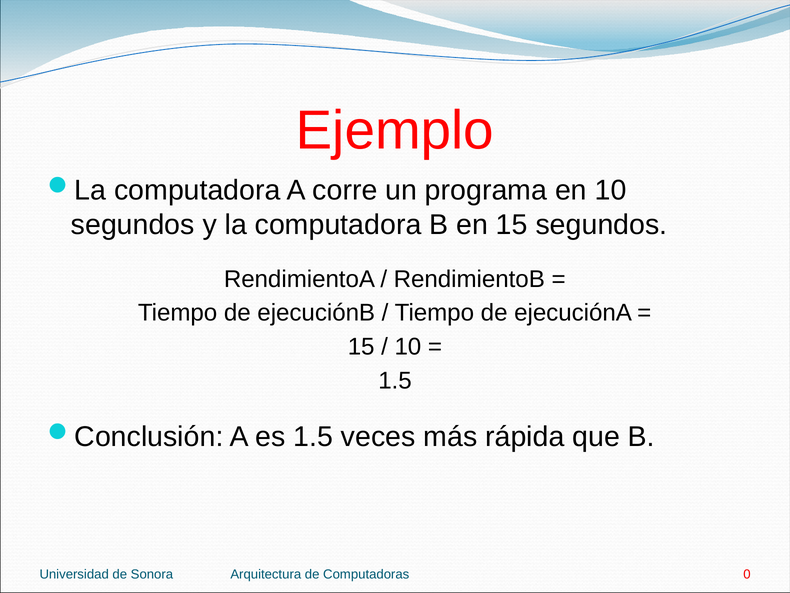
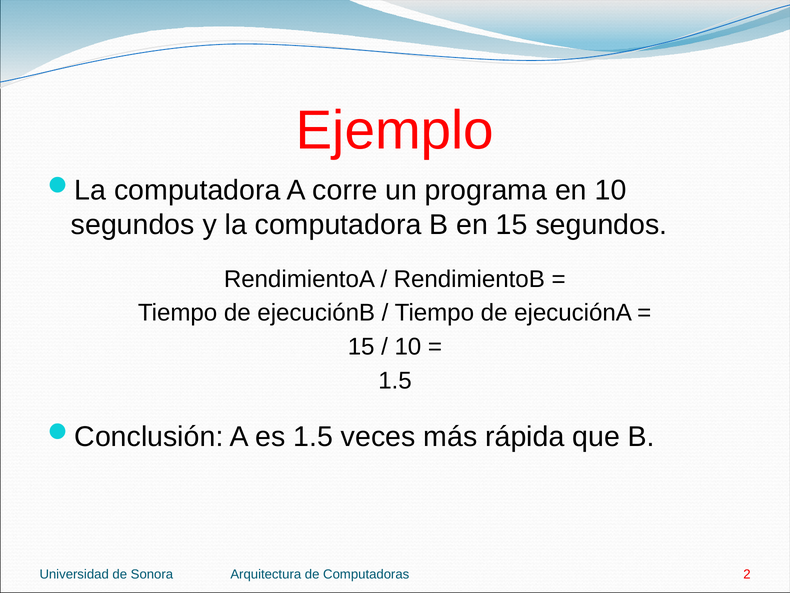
0: 0 -> 2 (747, 574)
